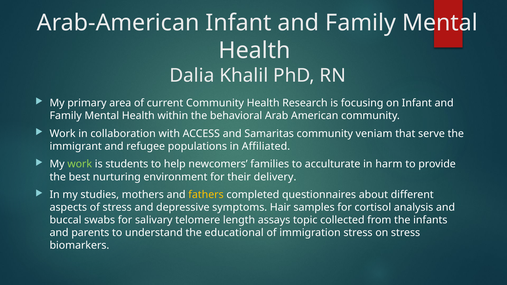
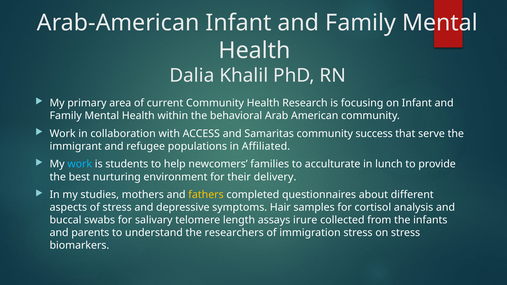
veniam: veniam -> success (374, 134)
work colour: light green -> light blue (80, 164)
harm: harm -> lunch (389, 164)
topic: topic -> irure (305, 220)
educational: educational -> researchers (234, 233)
